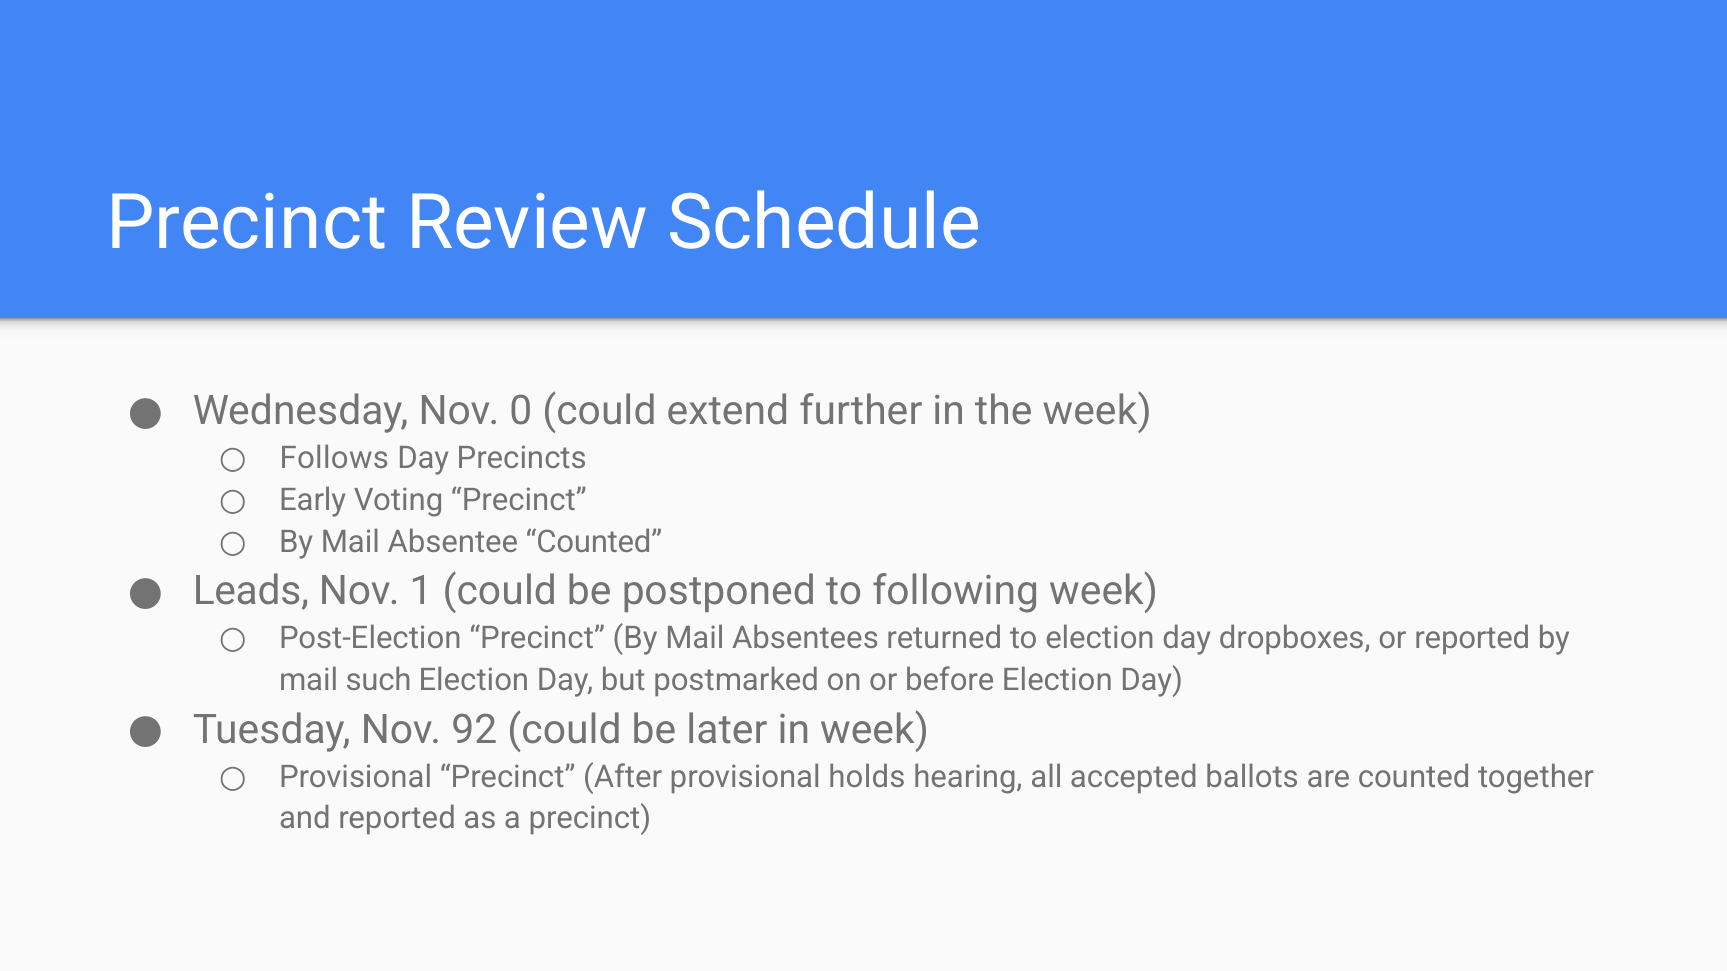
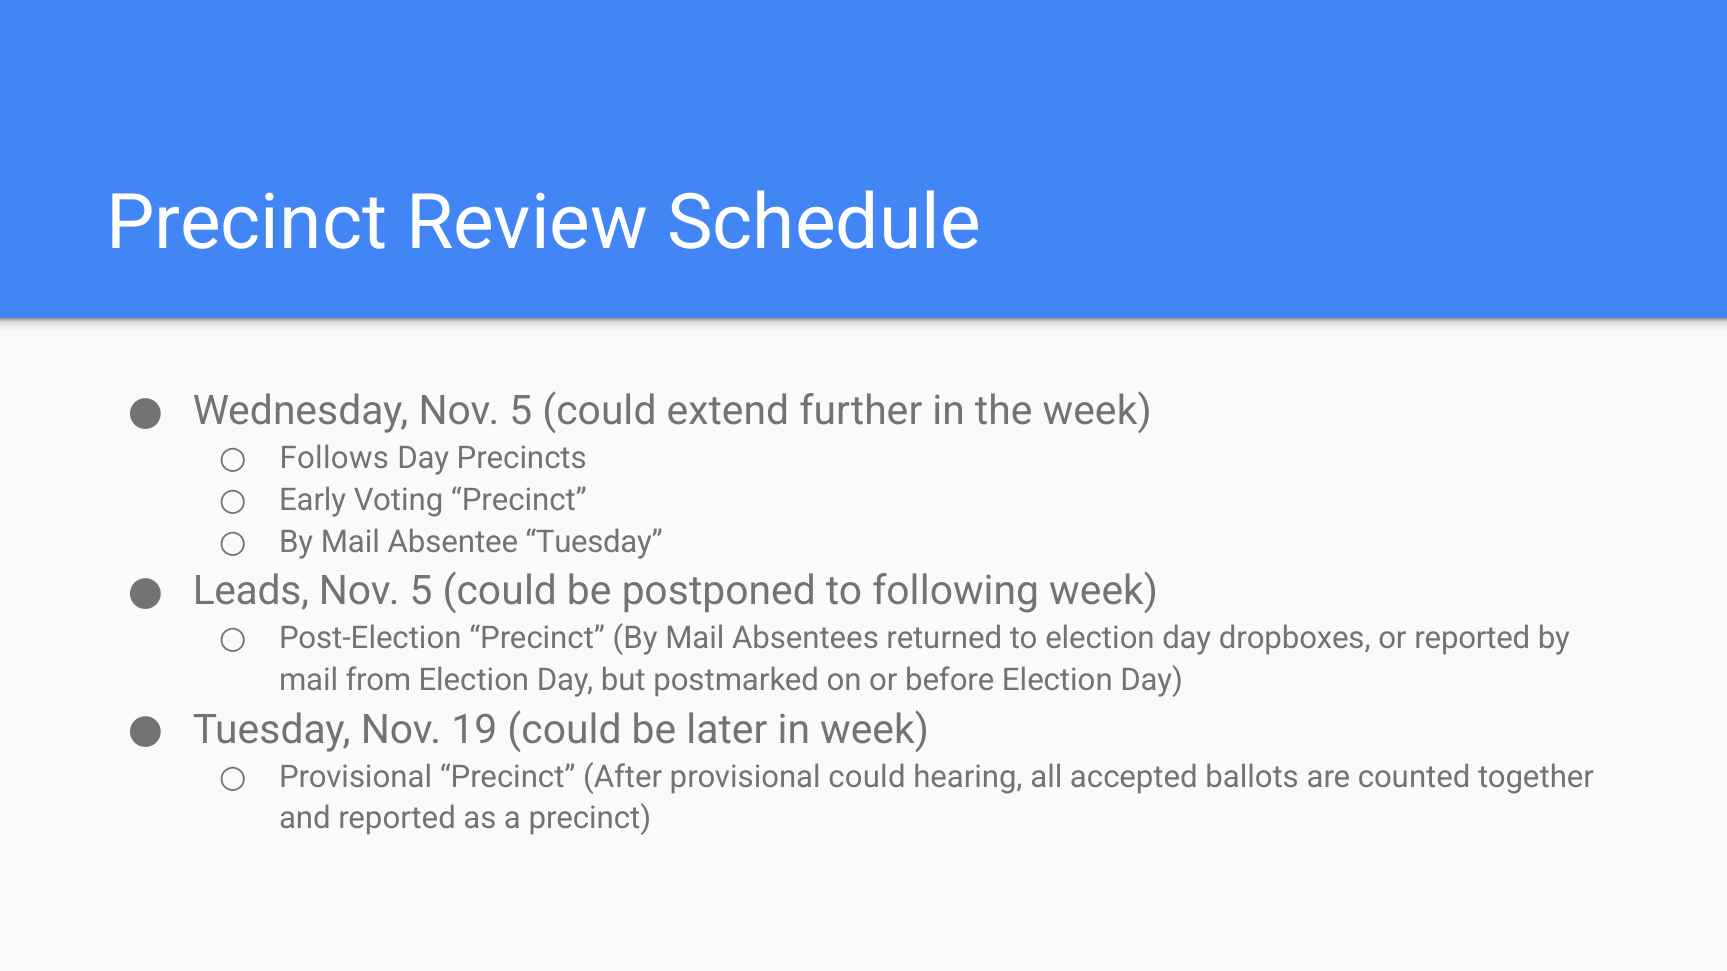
Wednesday Nov 0: 0 -> 5 (521, 411)
Absentee Counted: Counted -> Tuesday (594, 542)
1: 1 -> 5 (421, 592)
such: such -> from (379, 681)
92: 92 -> 19 (474, 730)
provisional holds: holds -> could (867, 777)
